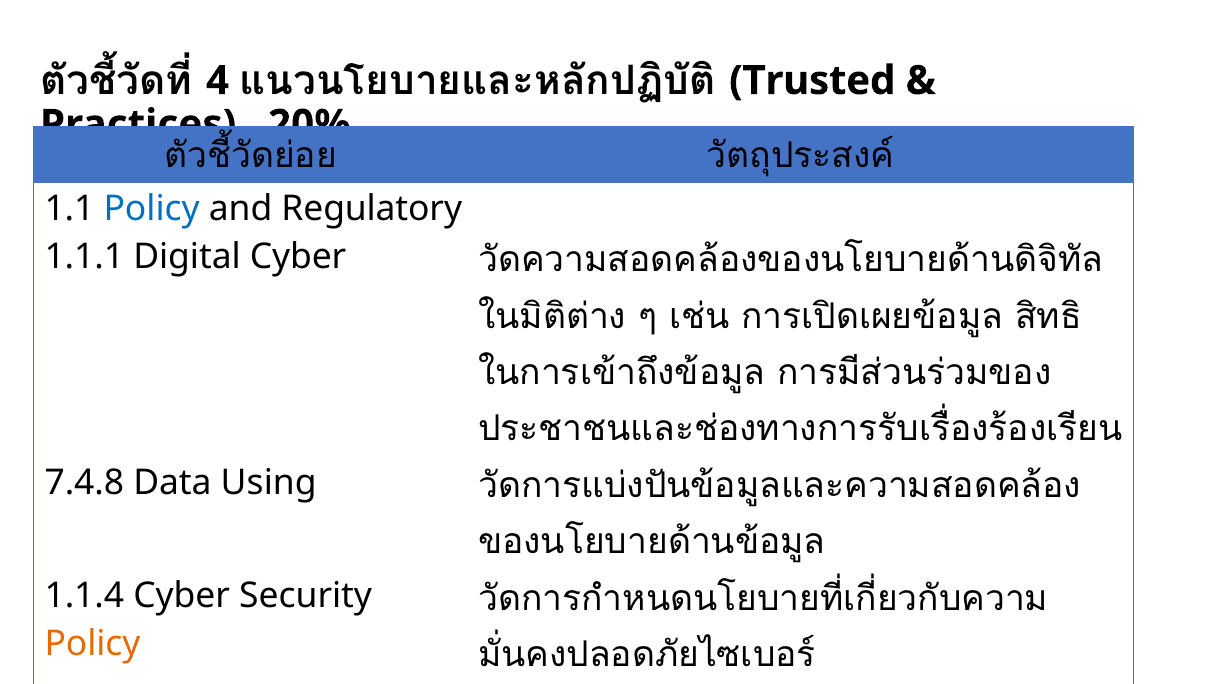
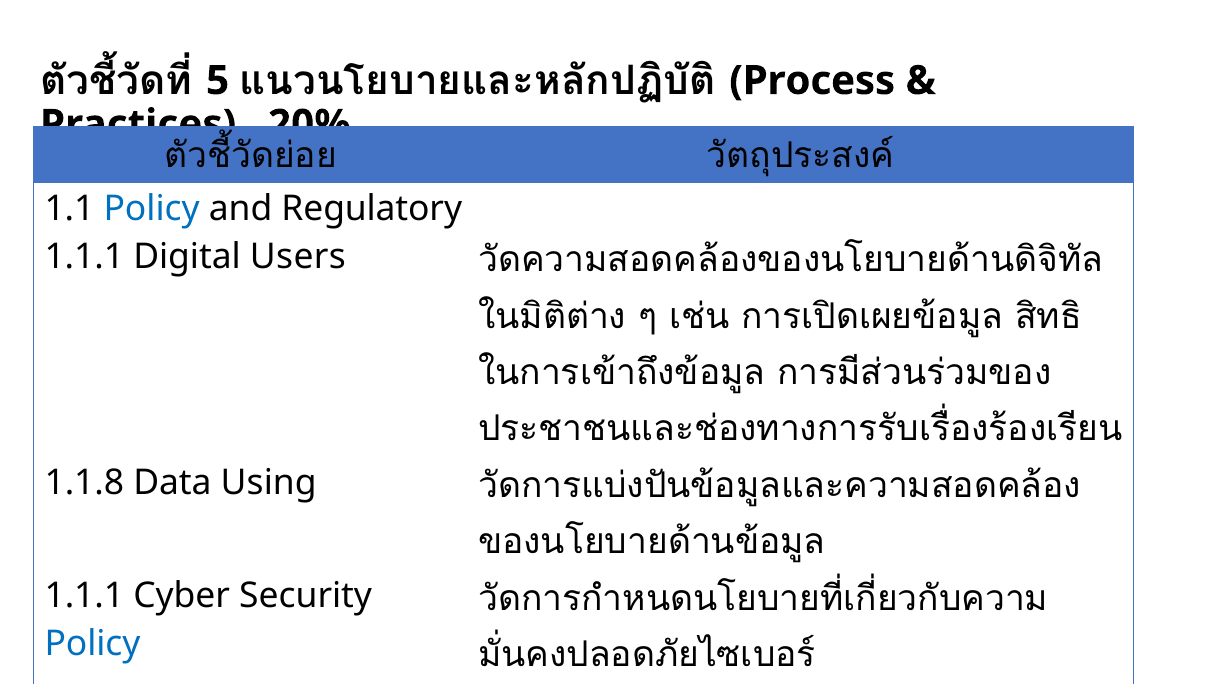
4: 4 -> 5 (218, 81)
Trusted: Trusted -> Process (812, 81)
Digital Cyber: Cyber -> Users (298, 257)
7.4.8: 7.4.8 -> 1.1.8 (84, 482)
1.1.4: 1.1.4 -> 1.1.1 (84, 595)
Policy colour: orange -> blue (93, 643)
